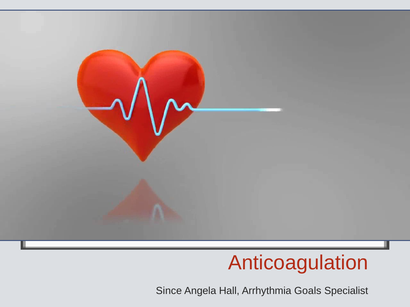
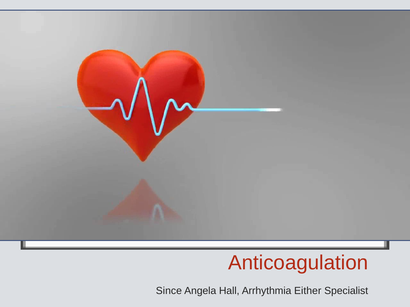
Goals: Goals -> Either (308, 291)
